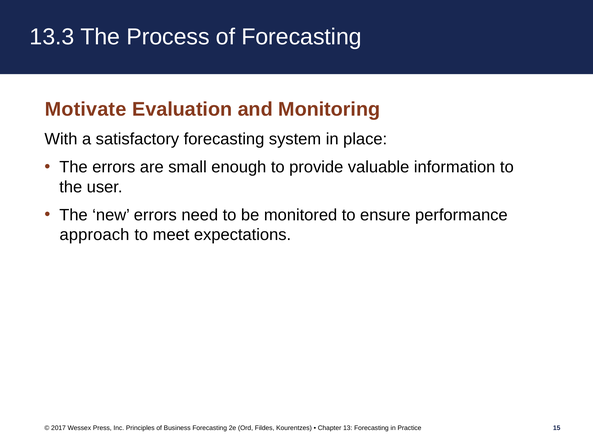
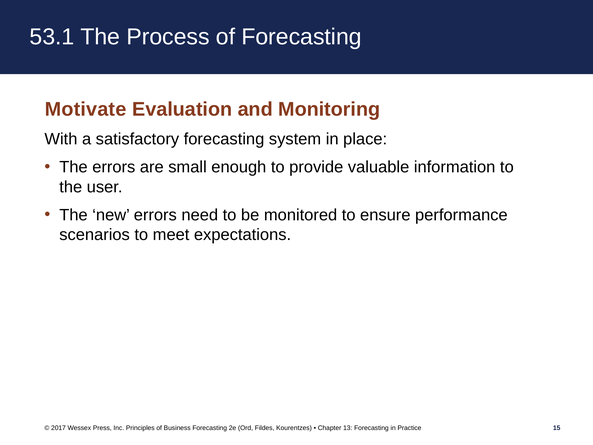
13.3: 13.3 -> 53.1 (52, 37)
approach: approach -> scenarios (95, 235)
